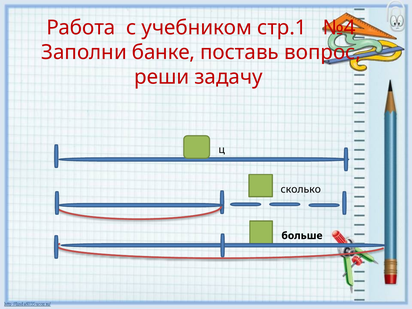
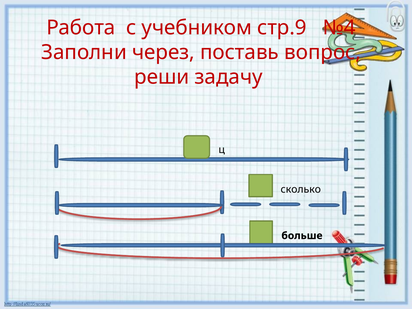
стр.1: стр.1 -> стр.9 (282, 28)
банке: банке -> через (163, 52)
